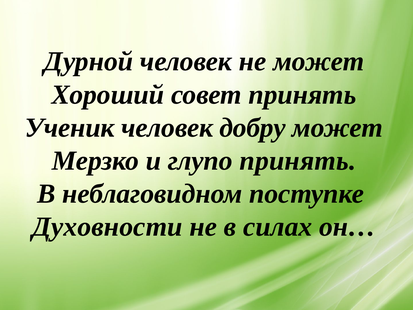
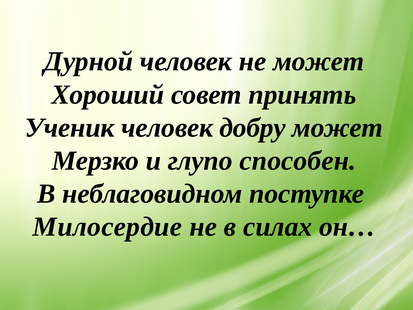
глупо принять: принять -> способен (298, 161)
Духовности: Духовности -> Милосердие (107, 227)
